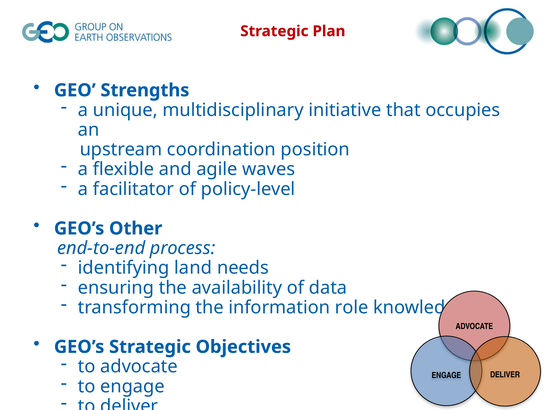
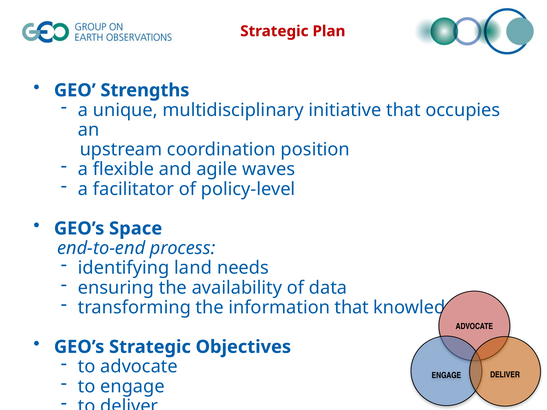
Other: Other -> Space (136, 229)
information role: role -> that (352, 308)
